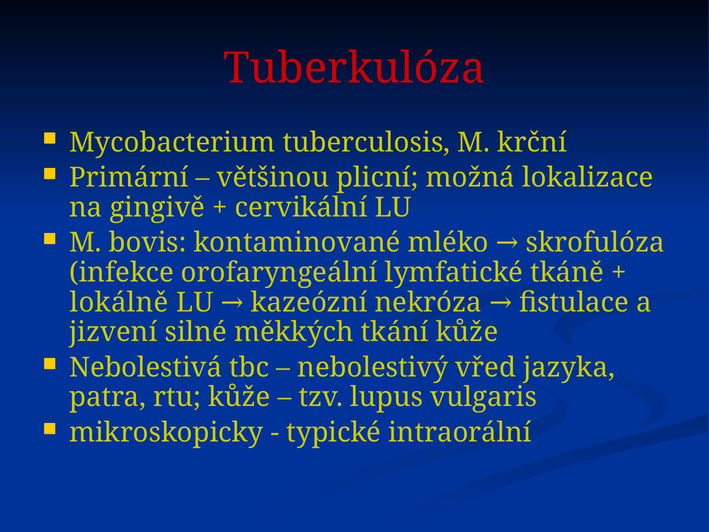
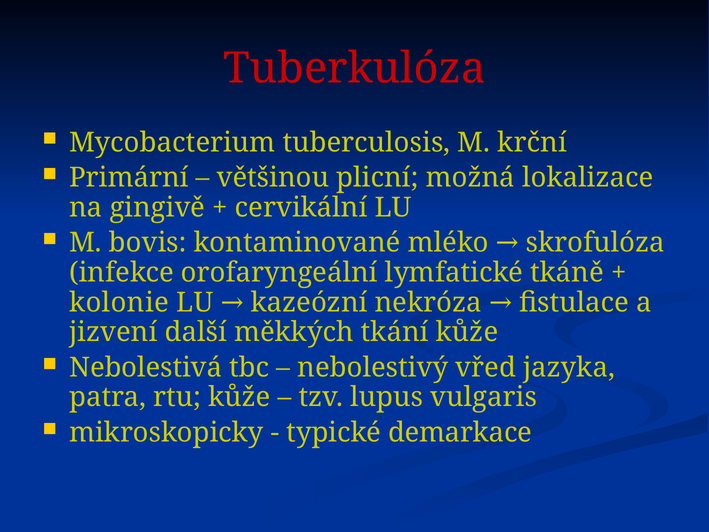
lokálně: lokálně -> kolonie (119, 302)
silné: silné -> další (196, 332)
intraorální: intraorální -> demarkace (460, 433)
